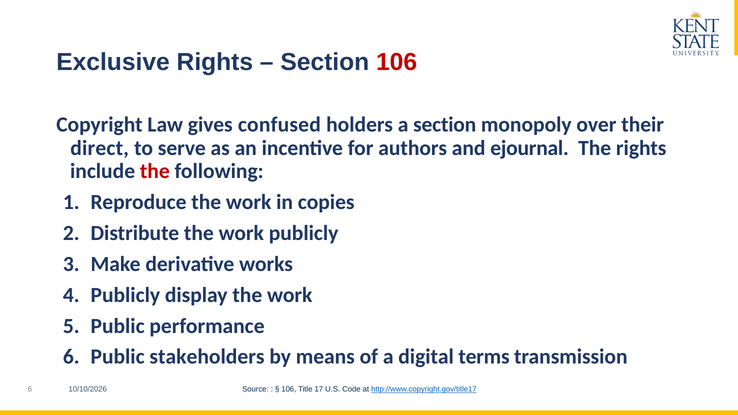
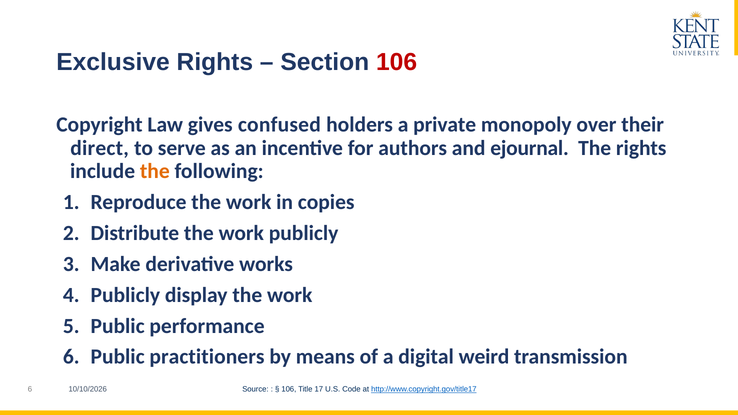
a section: section -> private (445, 125)
the colour: red -> orange (155, 171)
stakeholders: stakeholders -> practitioners (207, 357)
terms: terms -> weird (484, 357)
